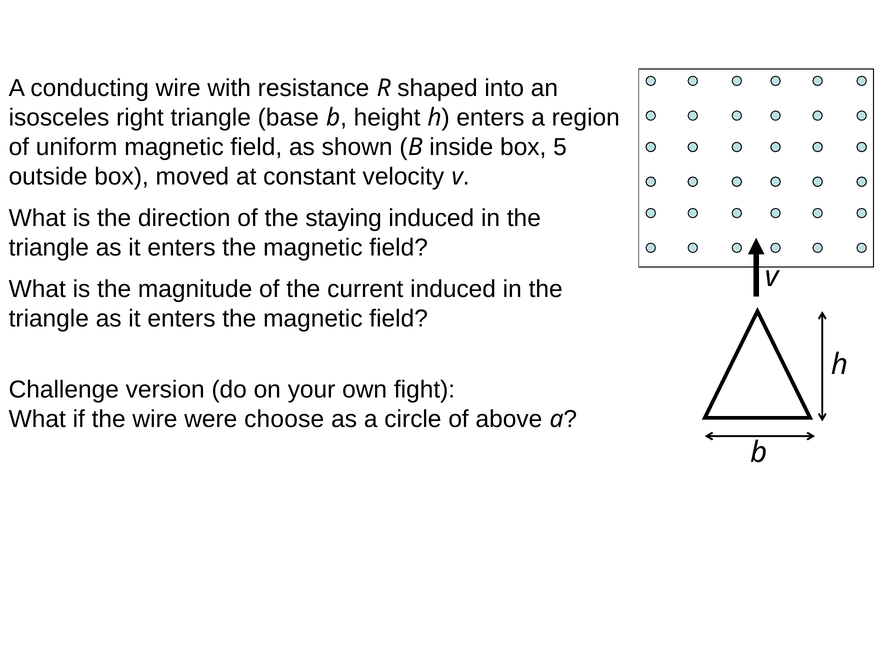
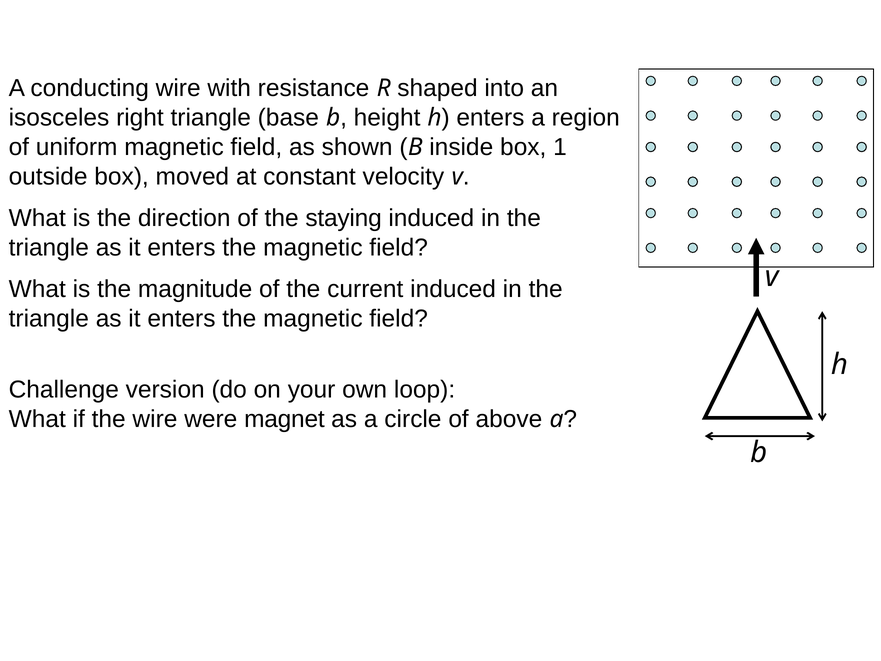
5: 5 -> 1 (560, 147)
fight: fight -> loop (425, 390)
choose: choose -> magnet (284, 419)
